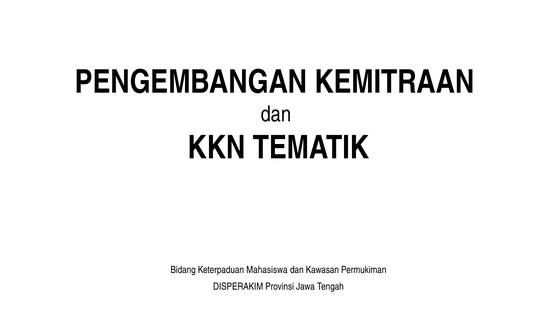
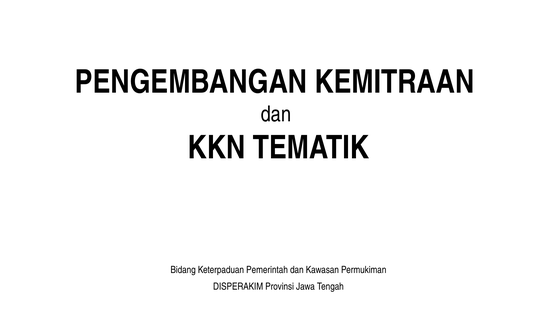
Mahasiswa: Mahasiswa -> Pemerintah (267, 269)
